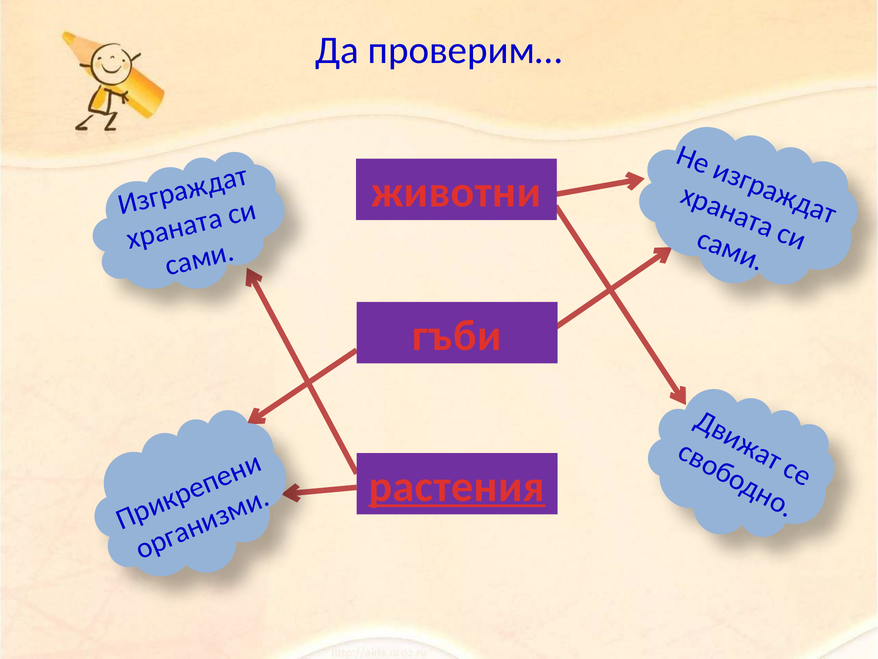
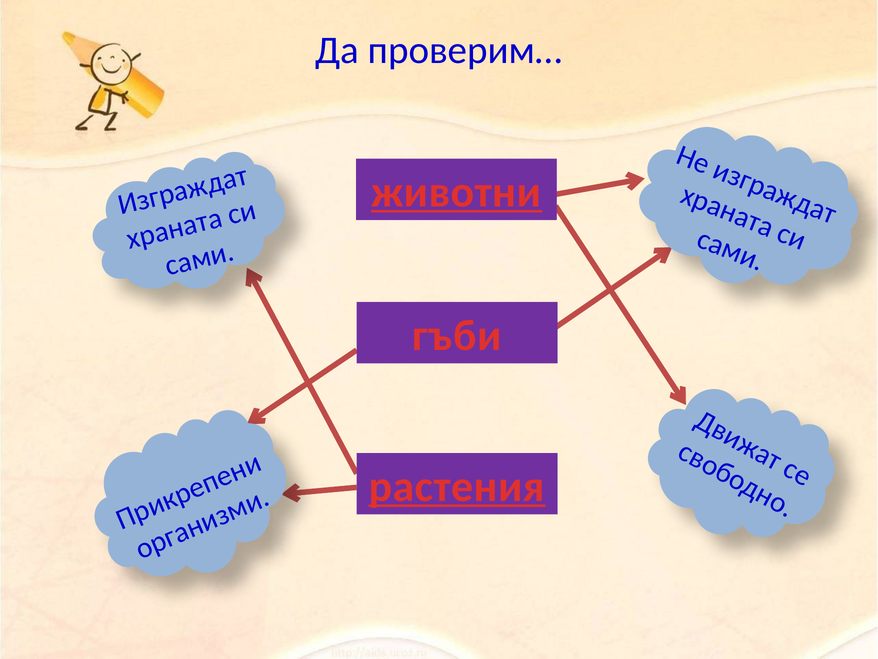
животни underline: none -> present (456, 192)
